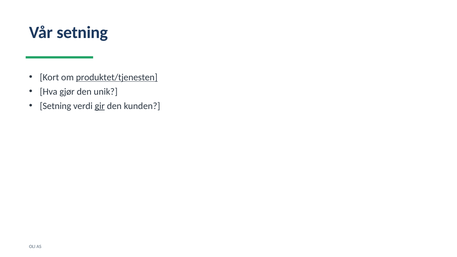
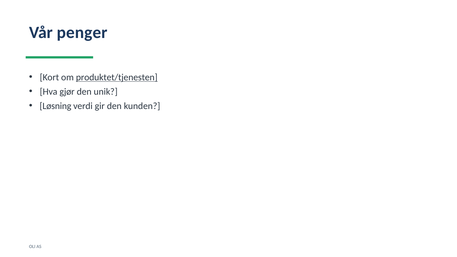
Vår setning: setning -> penger (82, 33)
Setning: Setning -> Løsning (55, 106)
gir underline: present -> none (100, 106)
